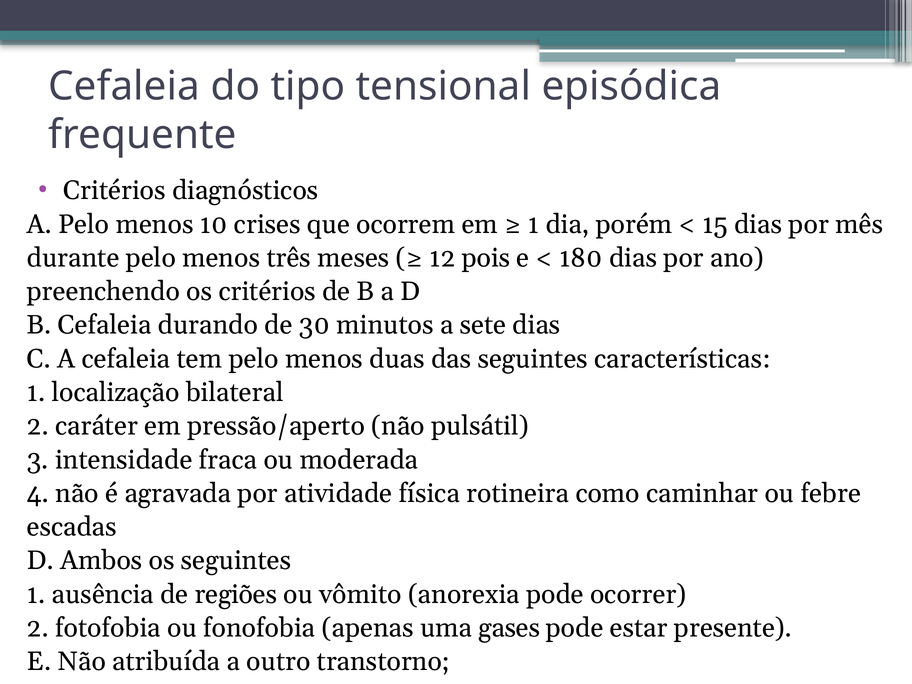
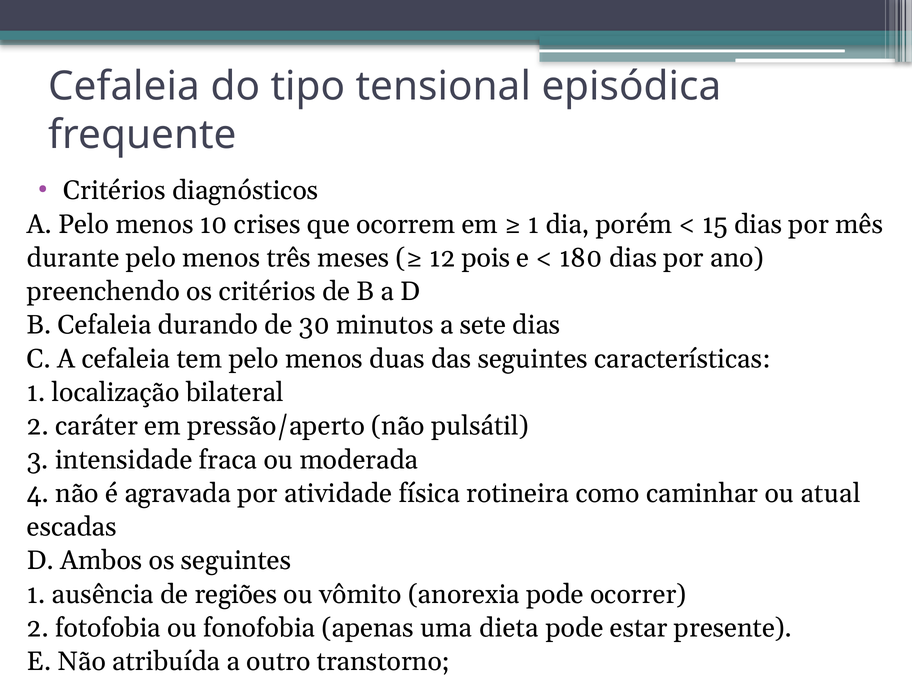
febre: febre -> atual (831, 493)
gases: gases -> dieta (509, 628)
